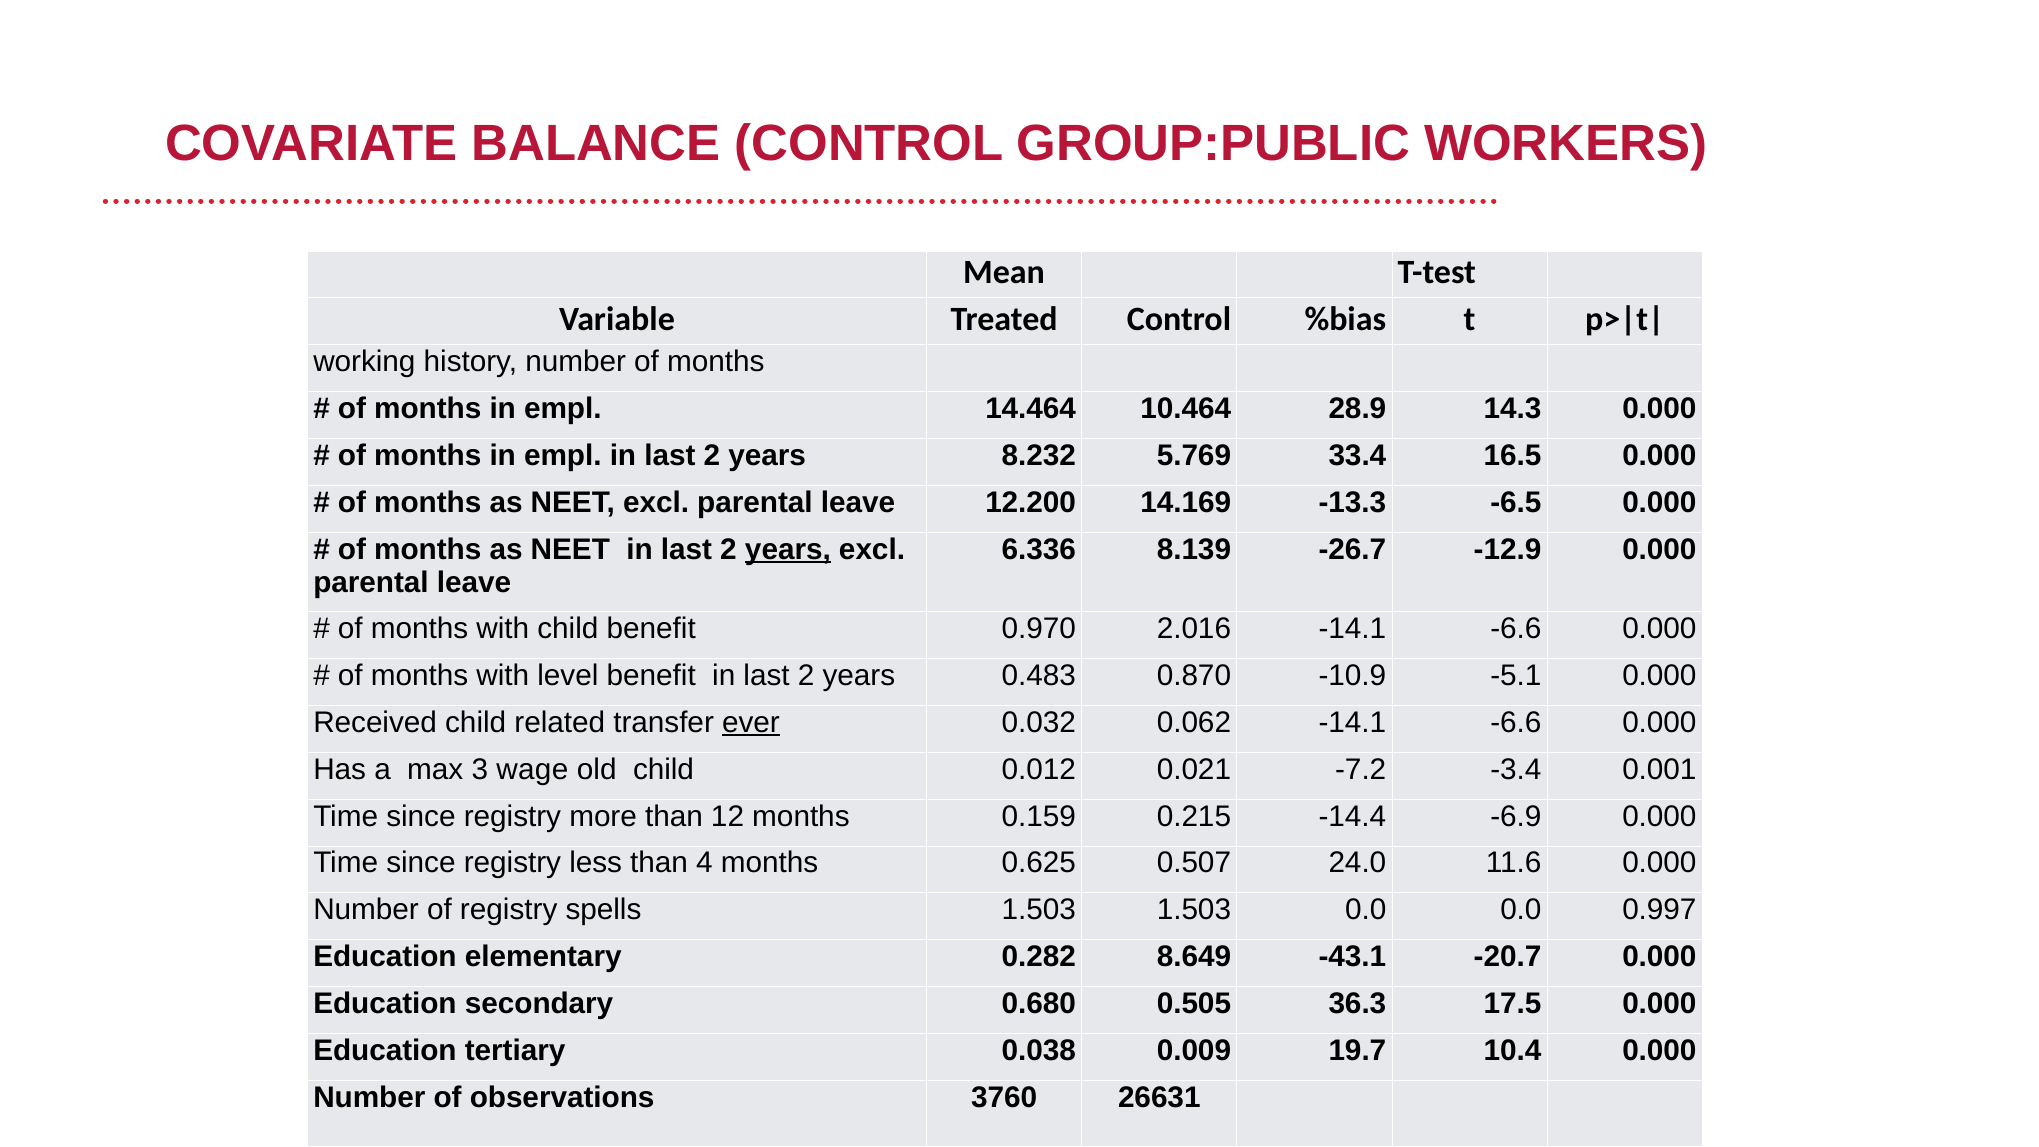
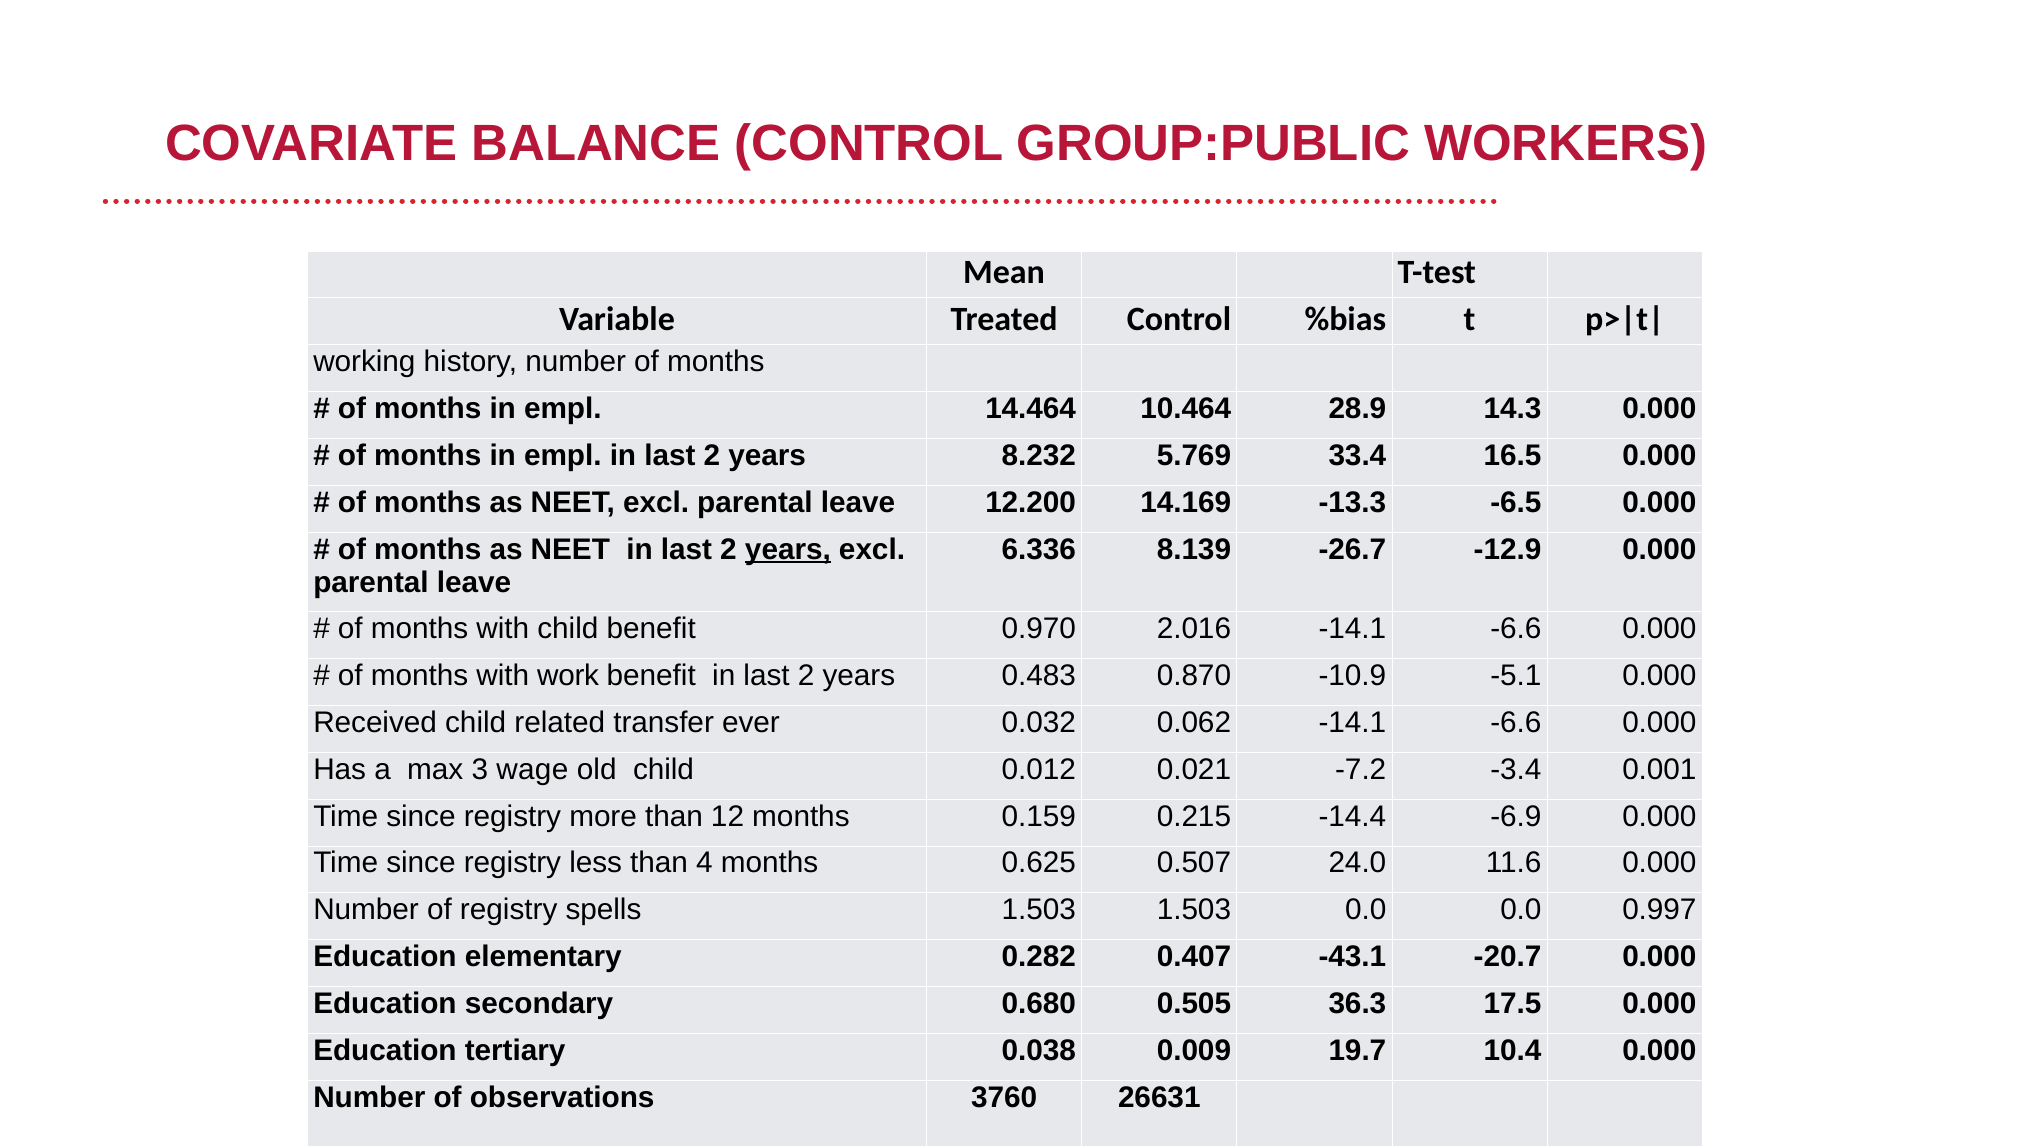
level: level -> work (568, 676)
ever underline: present -> none (751, 722)
8.649: 8.649 -> 0.407 (1194, 957)
